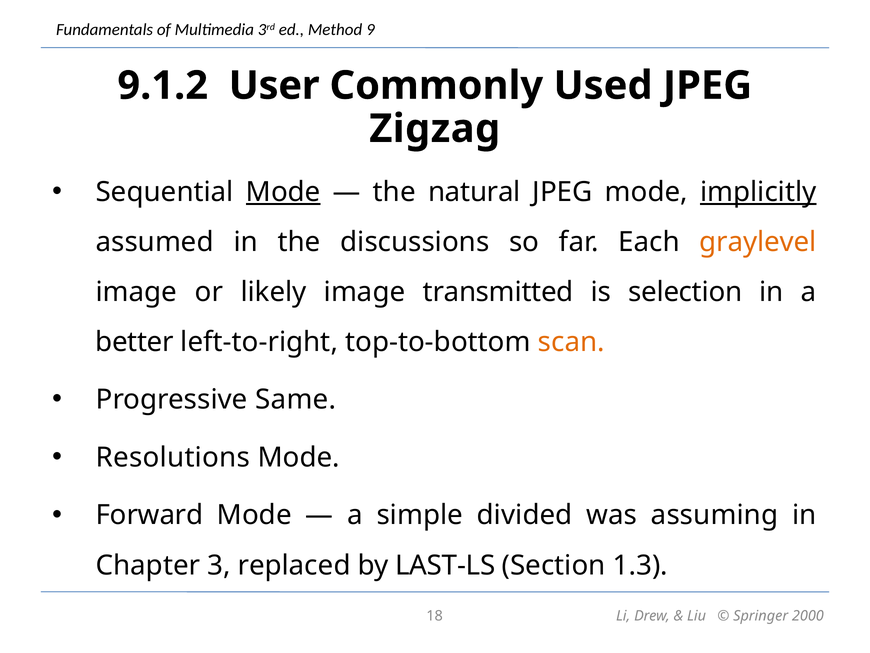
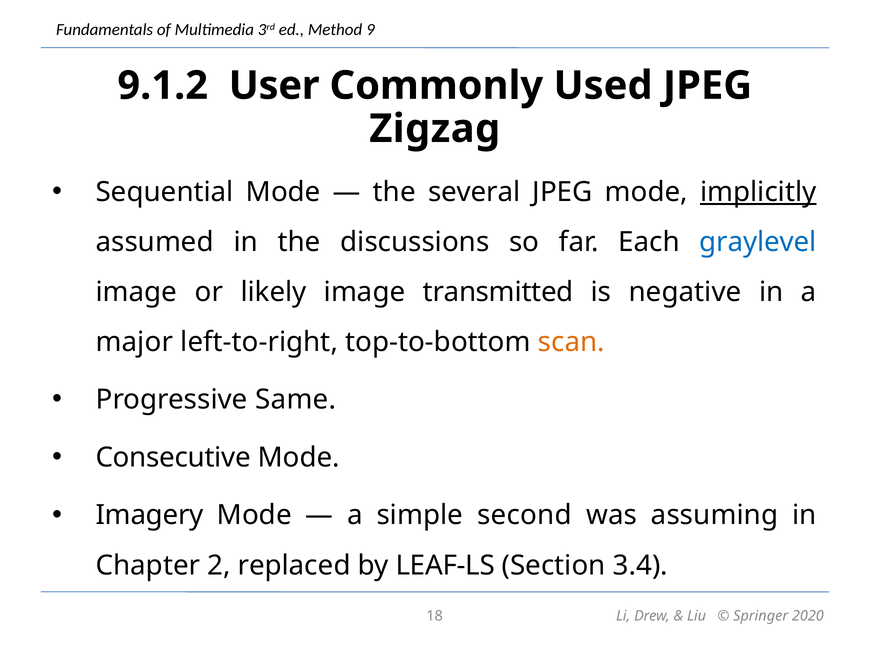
Mode underline: present -> none (283, 192)
natural: natural -> several (474, 192)
graylevel colour: orange -> blue (758, 242)
selection: selection -> negative (685, 292)
better: better -> major (134, 342)
Resolutions: Resolutions -> Consecutive (173, 457)
Forward: Forward -> Imagery (150, 515)
divided: divided -> second (525, 515)
3: 3 -> 2 (219, 565)
LAST-LS: LAST-LS -> LEAF-LS (445, 565)
1.3: 1.3 -> 3.4 (640, 565)
2000: 2000 -> 2020 (808, 615)
